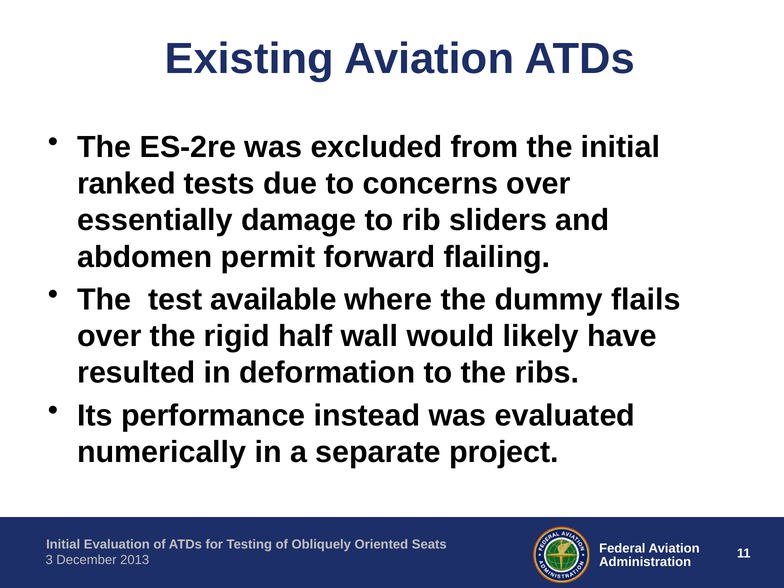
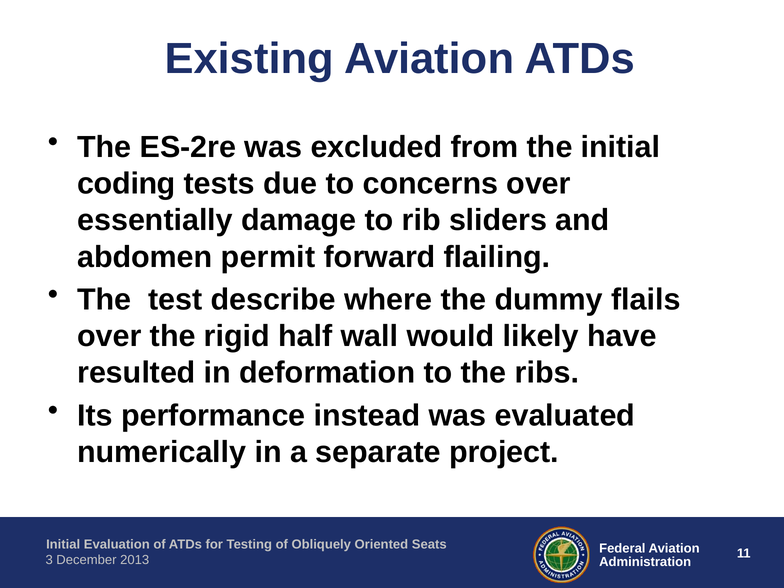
ranked: ranked -> coding (126, 184)
available: available -> describe (273, 300)
